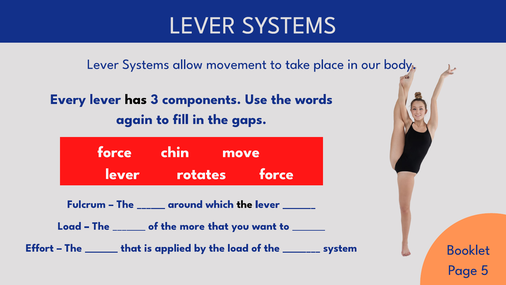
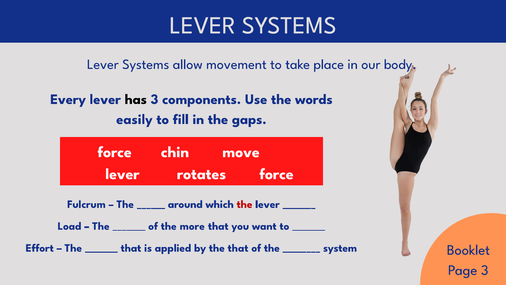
again: again -> easily (134, 119)
the colour: black -> red (245, 204)
the load: load -> that (238, 248)
Page 5: 5 -> 3 (485, 270)
